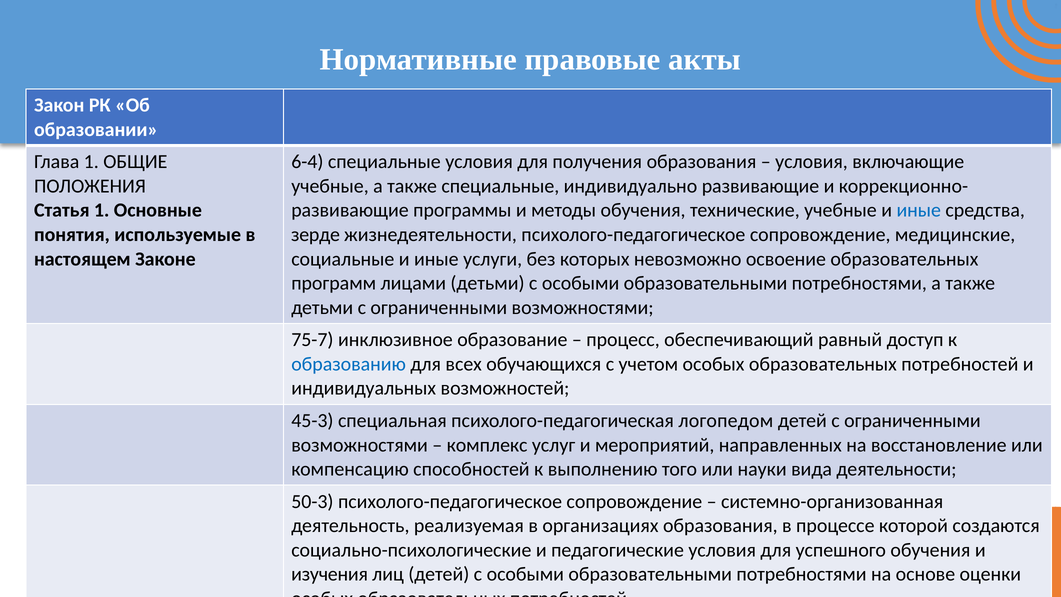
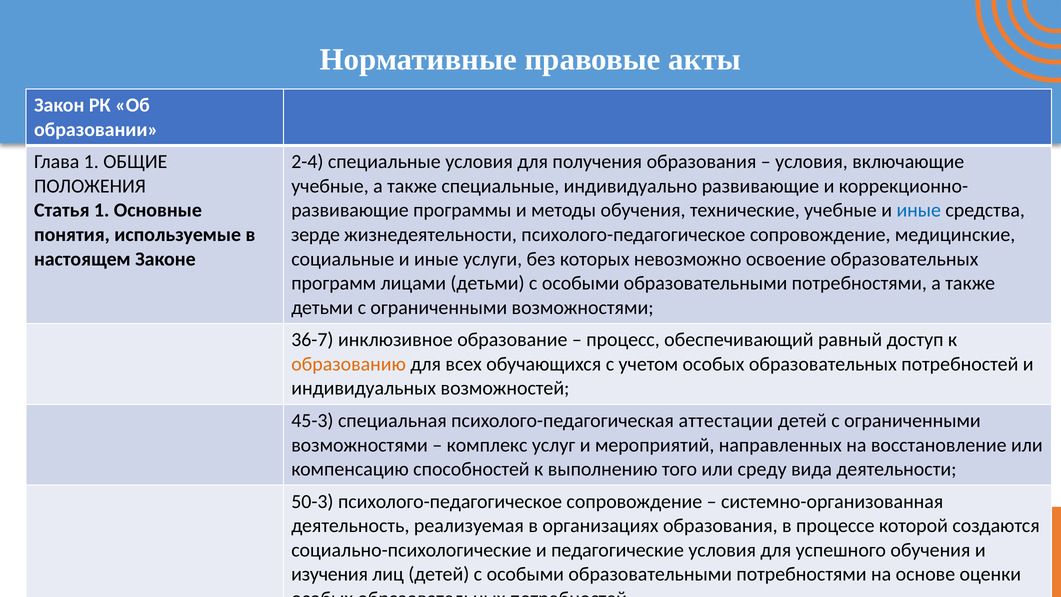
6-4: 6-4 -> 2-4 (307, 162)
75-7: 75-7 -> 36-7 (312, 340)
образованию colour: blue -> orange (349, 364)
логопедом: логопедом -> аттестации (726, 421)
науки: науки -> среду (762, 469)
